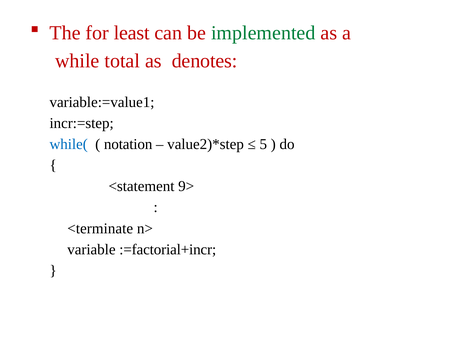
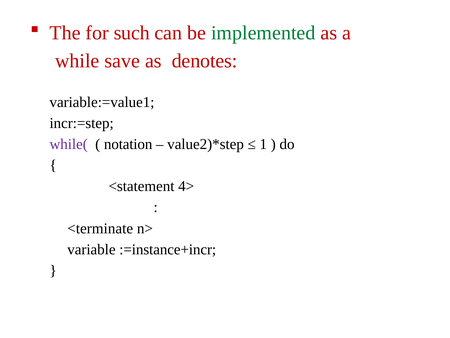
least: least -> such (132, 33)
total: total -> save (122, 61)
while( colour: blue -> purple (69, 144)
5: 5 -> 1 (263, 144)
9>: 9> -> 4> (186, 186)
:=factorial+incr: :=factorial+incr -> :=instance+incr (168, 249)
